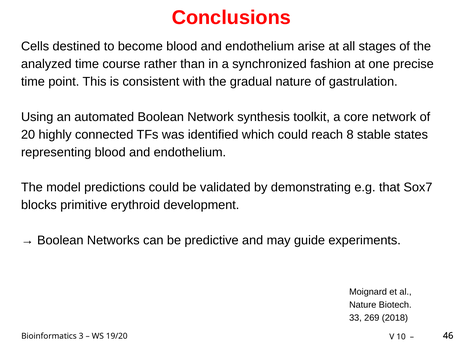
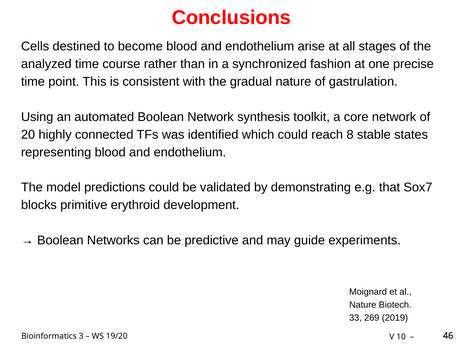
2018: 2018 -> 2019 (395, 318)
